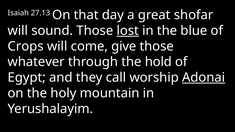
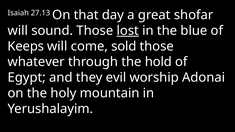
Crops: Crops -> Keeps (26, 46)
give: give -> sold (124, 46)
call: call -> evil (116, 78)
Adonai underline: present -> none (204, 78)
